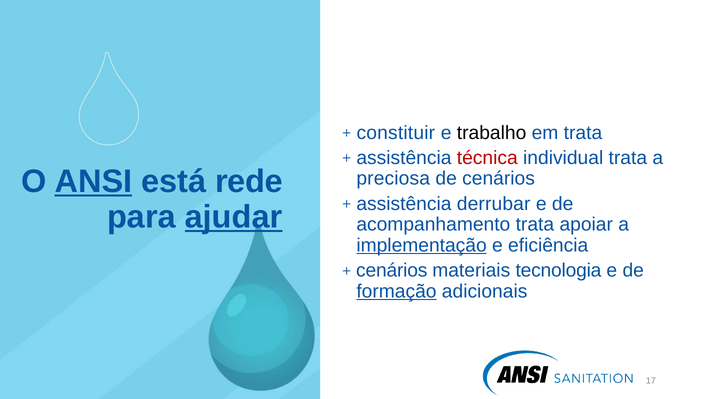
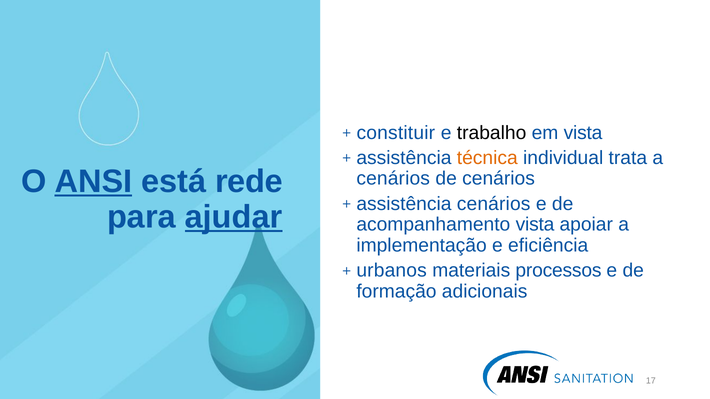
em trata: trata -> vista (583, 133)
técnica colour: red -> orange (487, 158)
preciosa: preciosa -> cenários (393, 179)
assistência derrubar: derrubar -> cenários (494, 204)
acompanhamento trata: trata -> vista (535, 225)
implementação underline: present -> none (422, 246)
cenários: cenários -> urbanos (392, 271)
tecnologia: tecnologia -> processos (558, 271)
formação underline: present -> none (396, 291)
